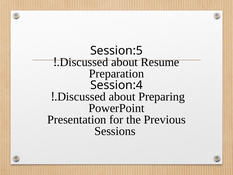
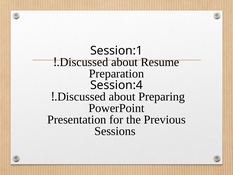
Session:5: Session:5 -> Session:1 (116, 51)
